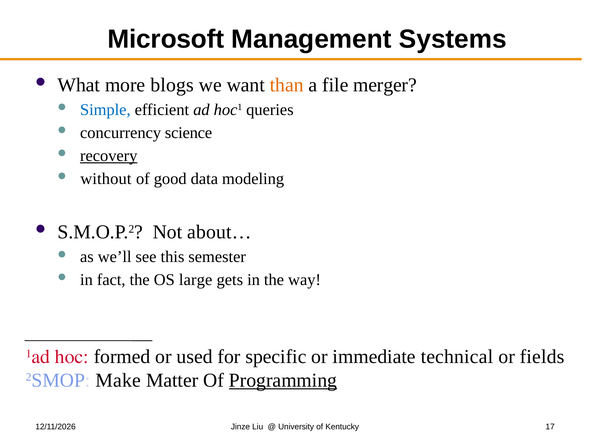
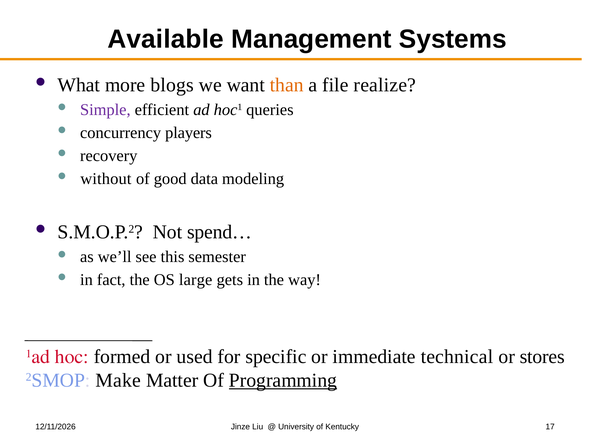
Microsoft: Microsoft -> Available (166, 39)
merger: merger -> realize (385, 85)
Simple colour: blue -> purple (105, 110)
science: science -> players (188, 133)
recovery underline: present -> none (109, 156)
about…: about… -> spend… (219, 232)
fields: fields -> stores (542, 356)
